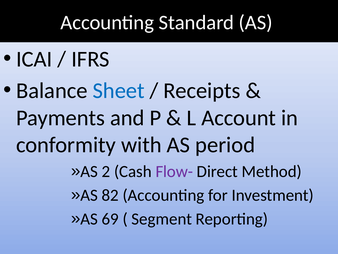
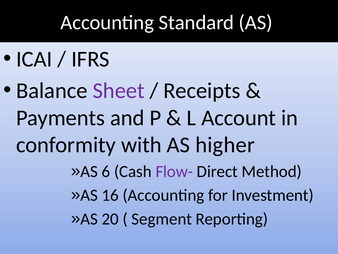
Sheet colour: blue -> purple (119, 91)
period: period -> higher (225, 145)
2: 2 -> 6 (106, 171)
82: 82 -> 16 (110, 195)
69: 69 -> 20 (110, 219)
